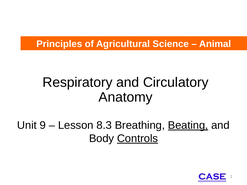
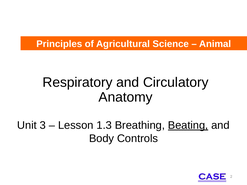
9: 9 -> 3 (43, 125)
8.3: 8.3 -> 1.3 (104, 125)
Controls underline: present -> none (138, 139)
